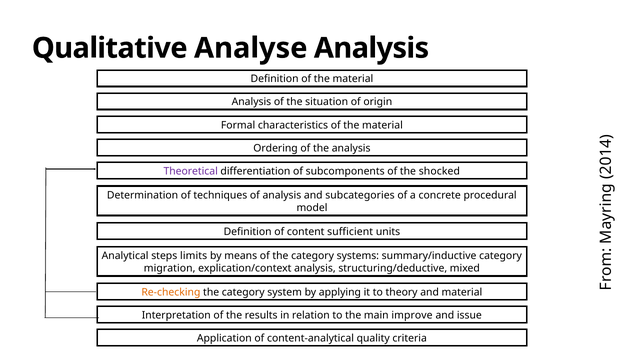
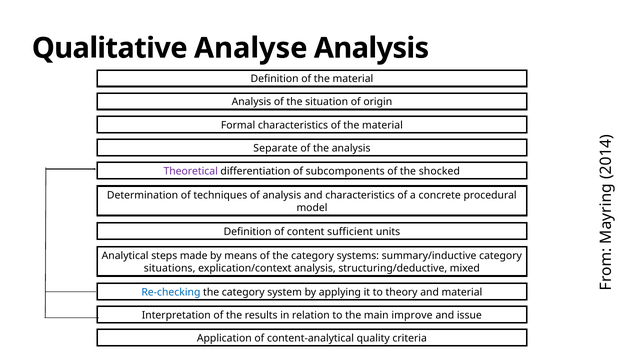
Ordering: Ordering -> Separate (275, 148)
and subcategories: subcategories -> characteristics (360, 195)
limits: limits -> made (194, 256)
migration: migration -> situations (170, 268)
Re-checking colour: orange -> blue (171, 292)
